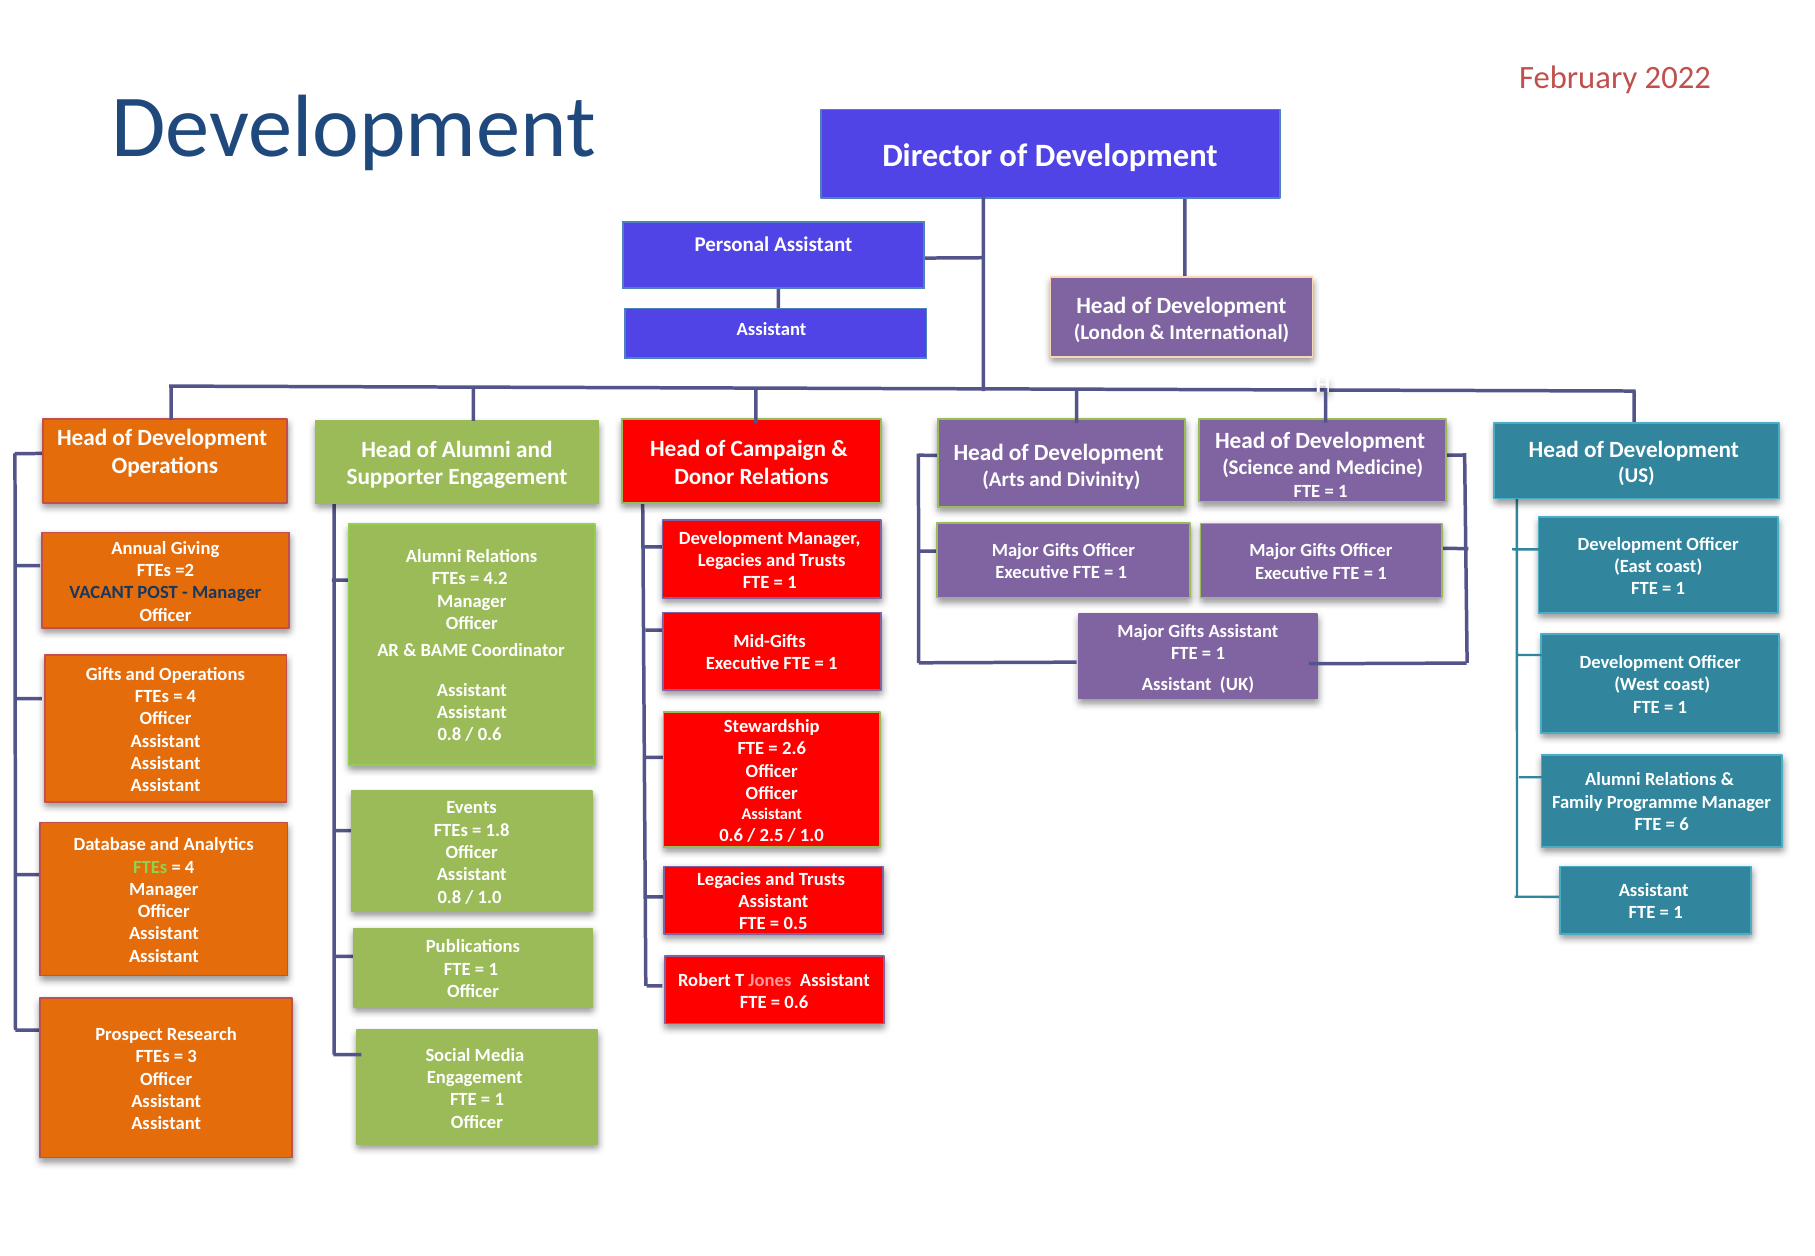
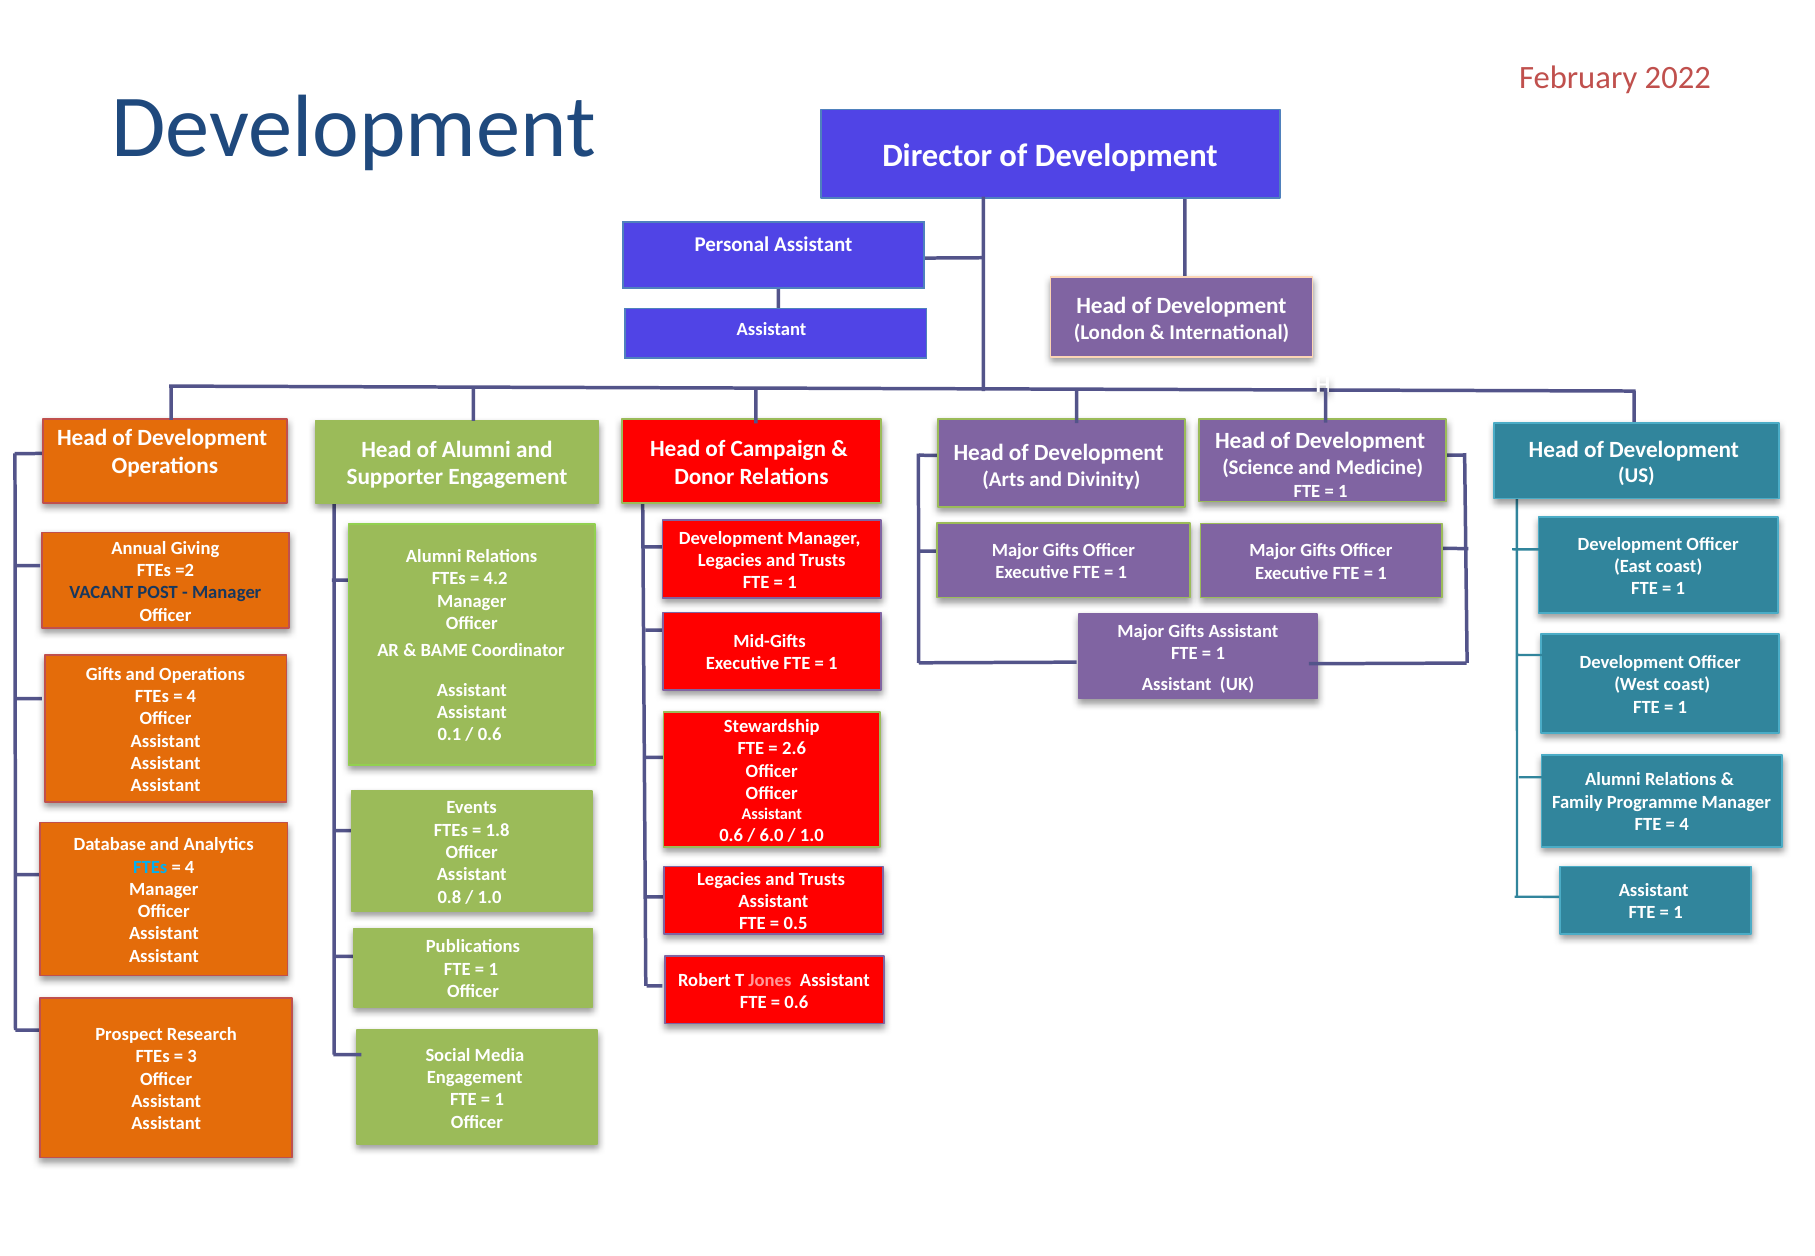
0.8: 0.8 -> 0.1 (449, 735)
6: 6 -> 4 (1684, 825)
2.5: 2.5 -> 6.0 (772, 836)
FTEs colour: light green -> light blue (150, 867)
